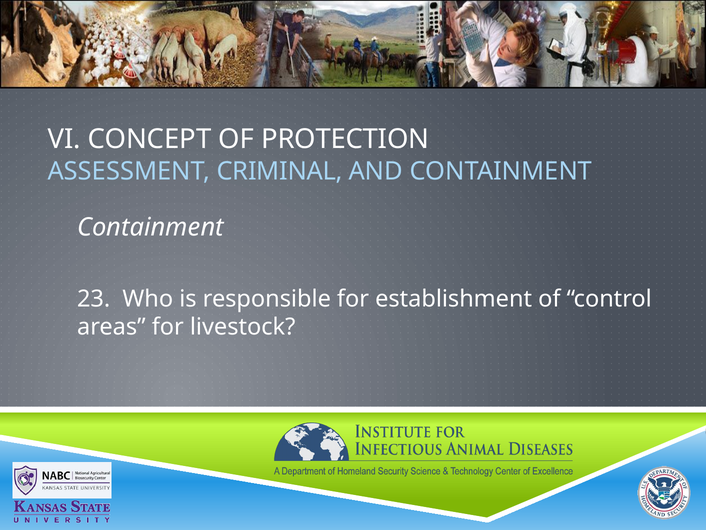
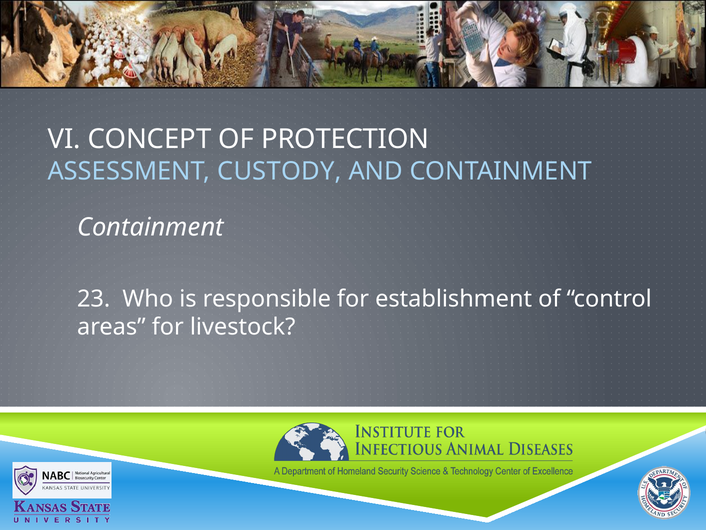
CRIMINAL: CRIMINAL -> CUSTODY (279, 171)
